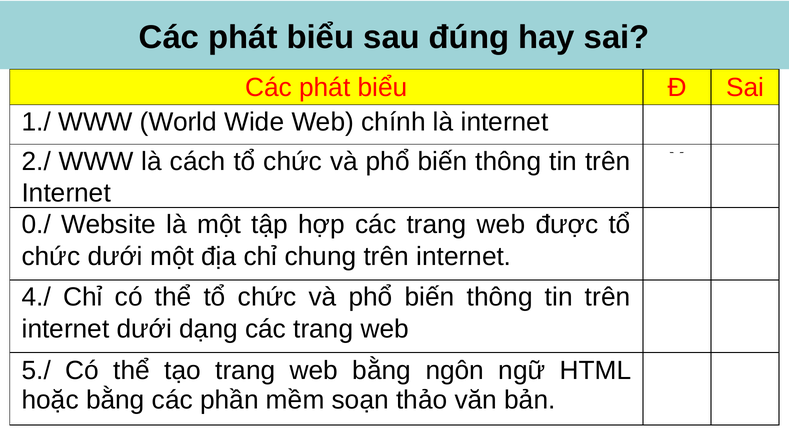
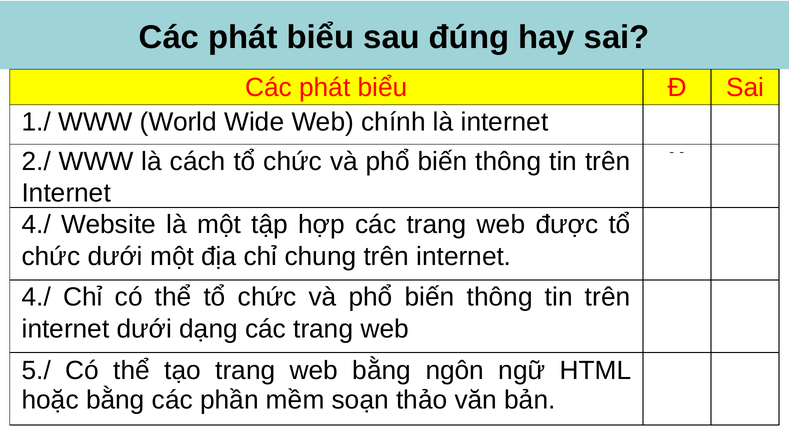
0./: 0./ -> 4./ (36, 225)
